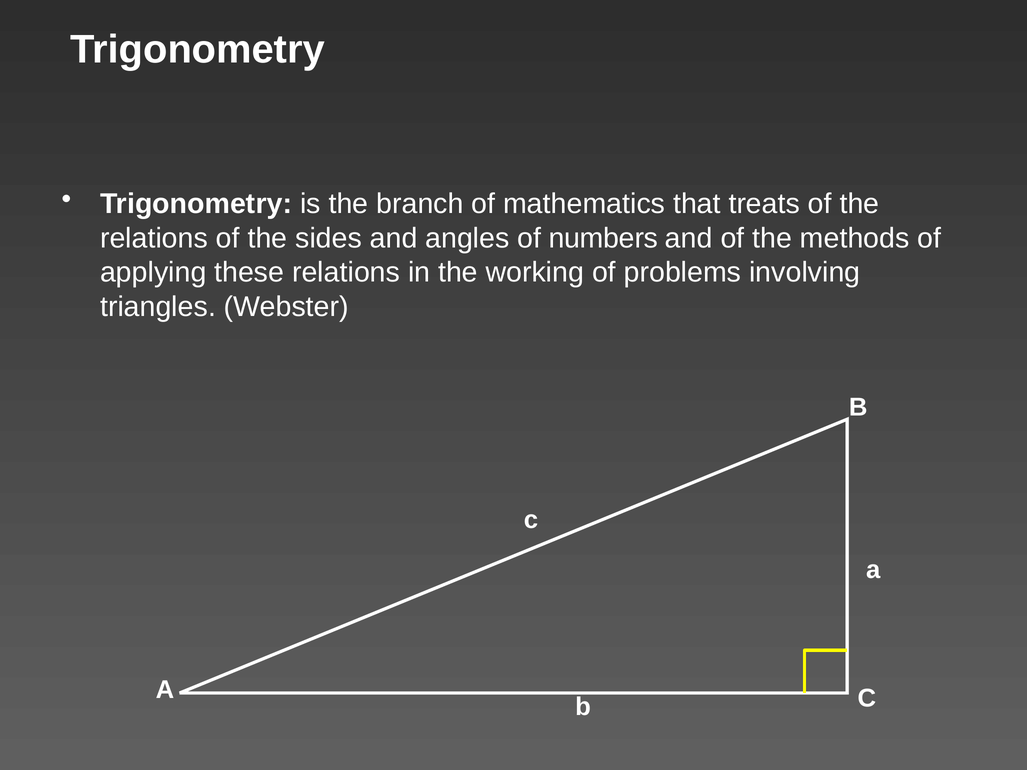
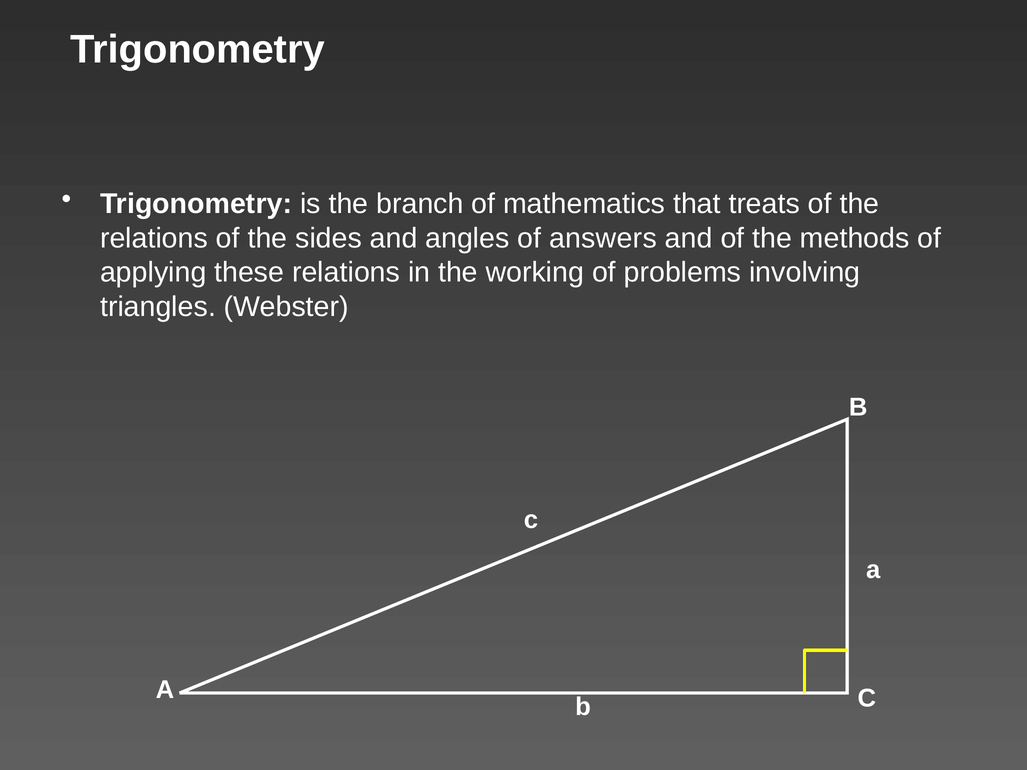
numbers: numbers -> answers (603, 238)
